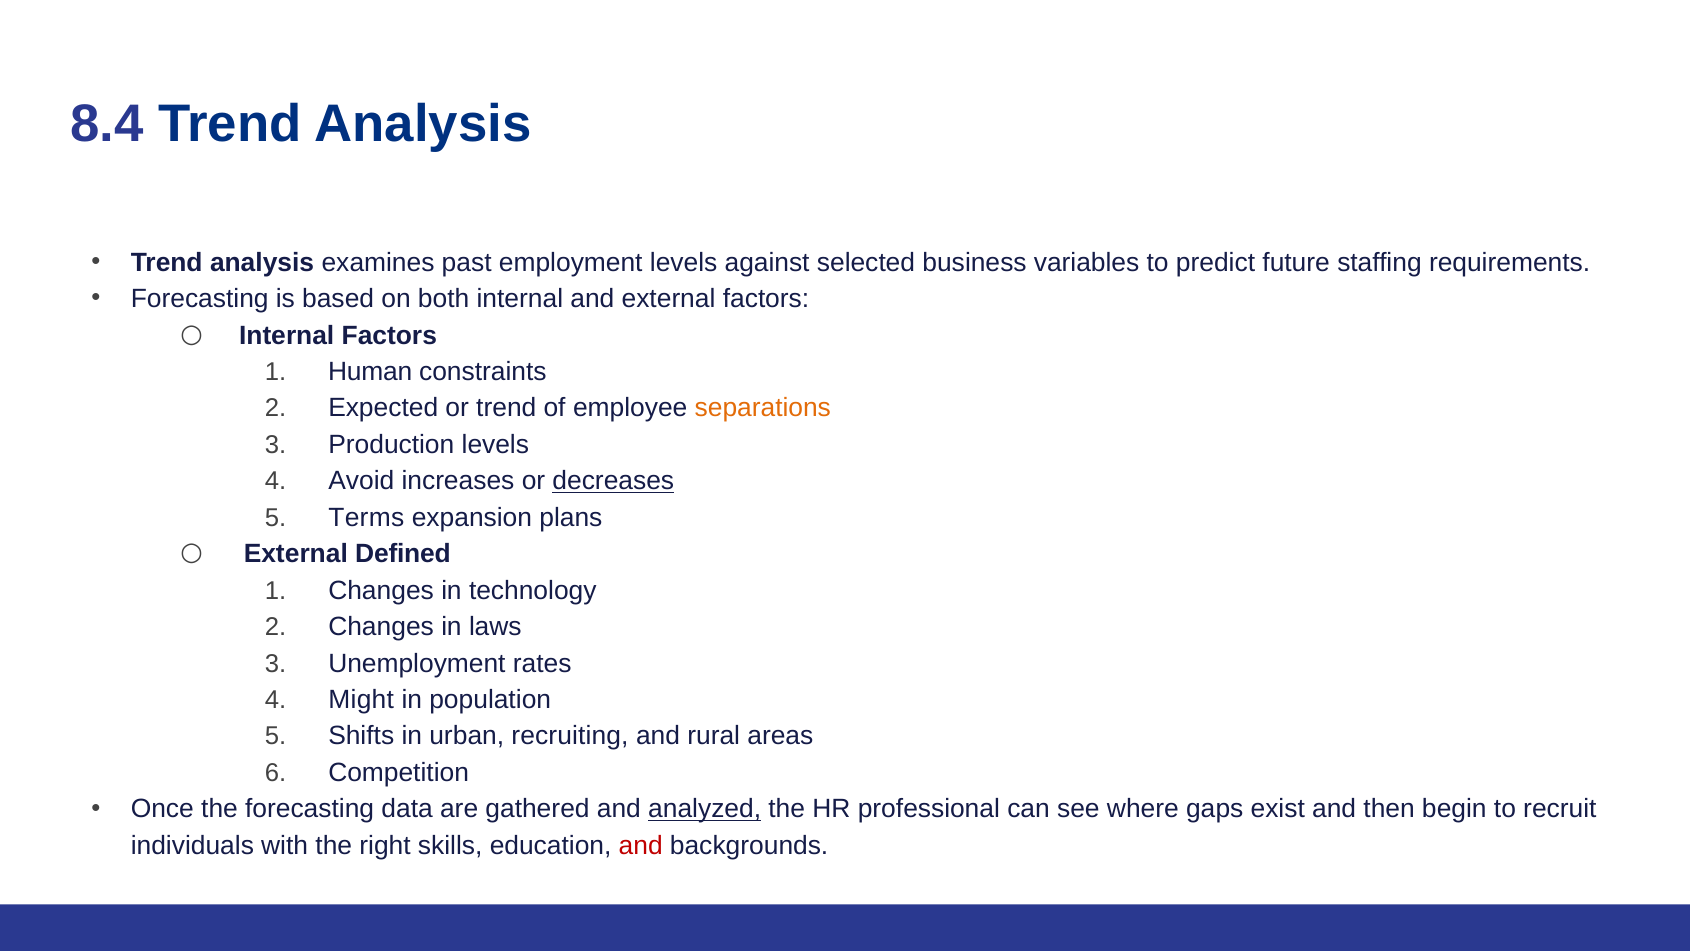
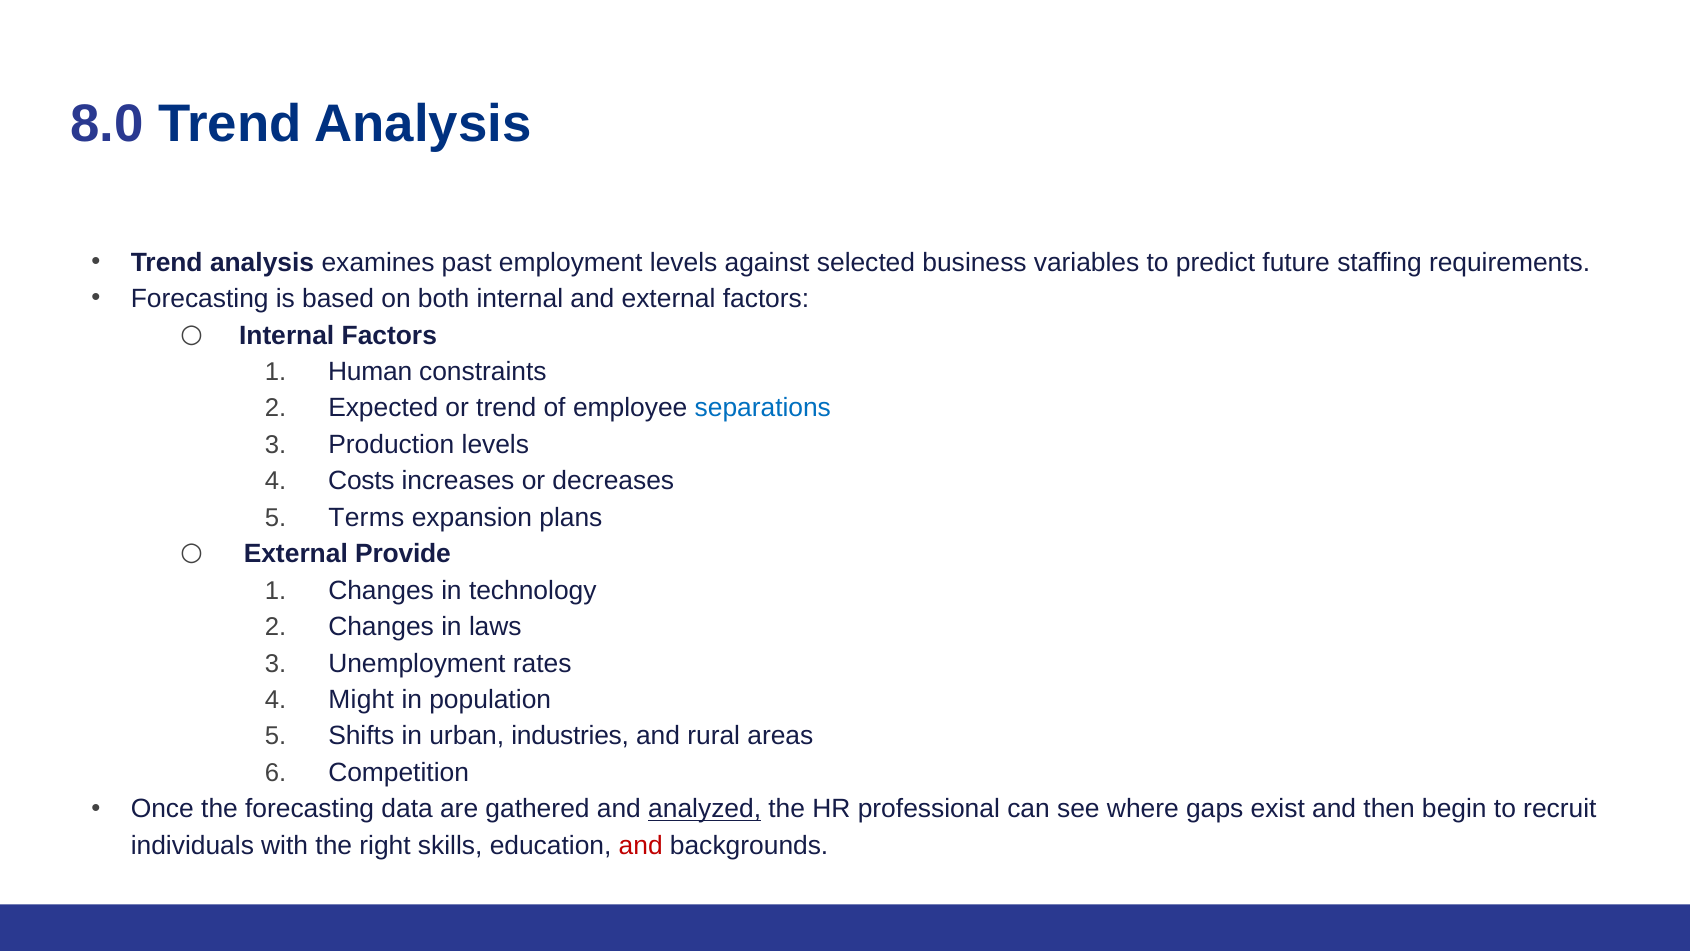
8.4: 8.4 -> 8.0 (107, 124)
separations colour: orange -> blue (763, 408)
Avoid: Avoid -> Costs (361, 481)
decreases underline: present -> none (613, 481)
Defined: Defined -> Provide (403, 554)
recruiting: recruiting -> industries (570, 736)
